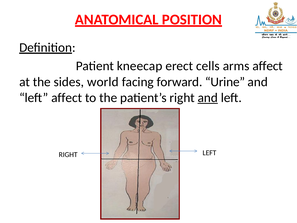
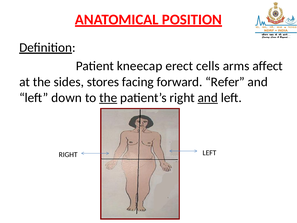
world: world -> stores (103, 82)
Urine: Urine -> Refer (225, 82)
left affect: affect -> down (67, 98)
the underline: none -> present (108, 98)
